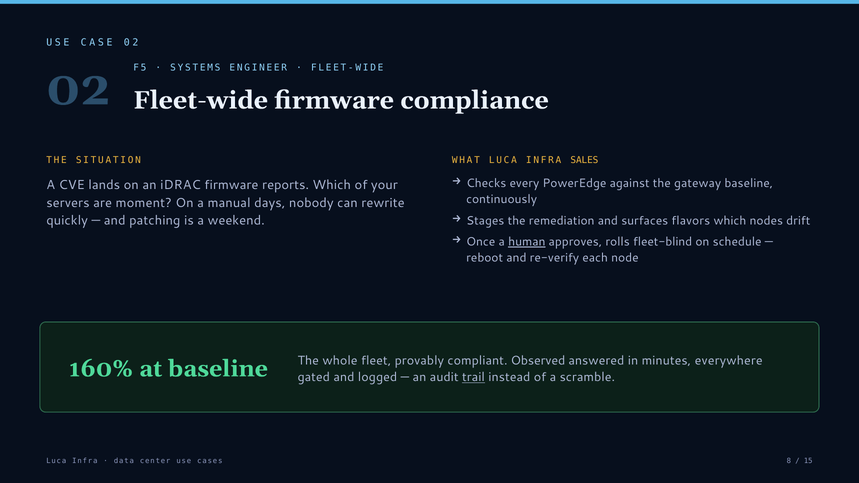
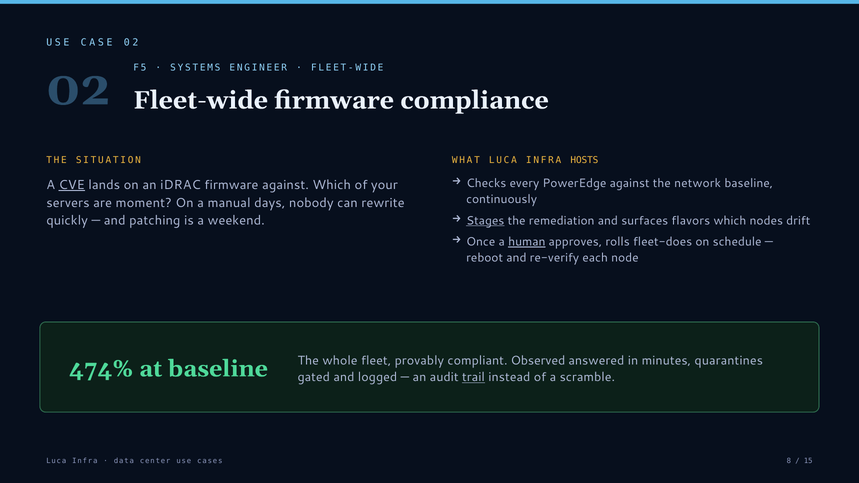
SALES: SALES -> HOSTS (584, 160)
gateway: gateway -> network (698, 183)
CVE underline: none -> present (72, 185)
firmware reports: reports -> against (286, 185)
Stages underline: none -> present (485, 221)
fleet-blind: fleet-blind -> fleet-does (663, 242)
160%: 160% -> 474% (101, 369)
everywhere: everywhere -> quarantines (729, 361)
